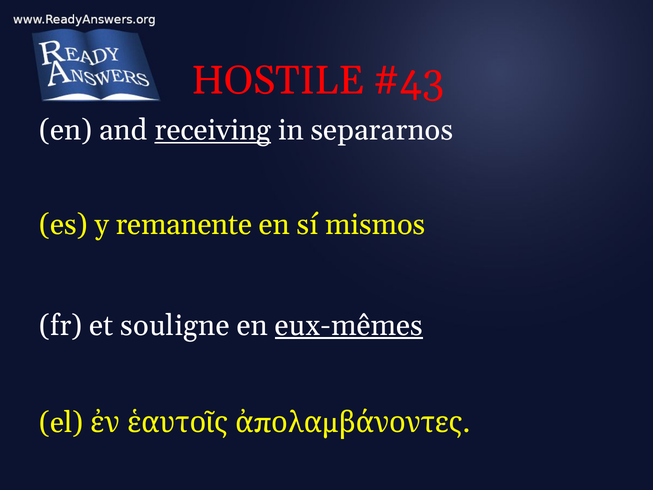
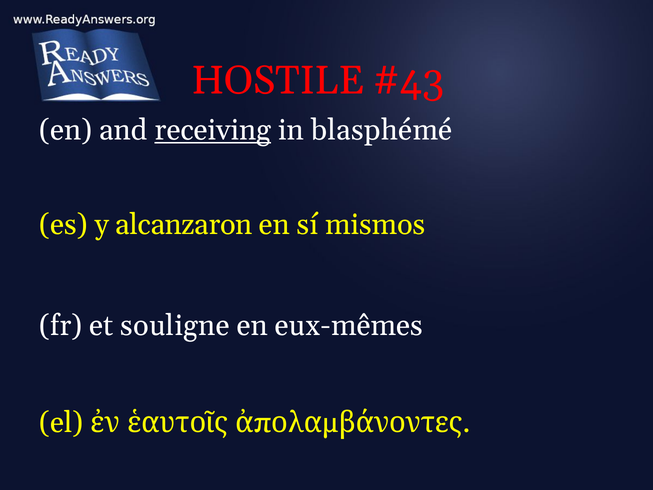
separarnos: separarnos -> blasphémé (382, 130)
remanente: remanente -> alcanzaron (184, 225)
eux-mêmes underline: present -> none (349, 325)
